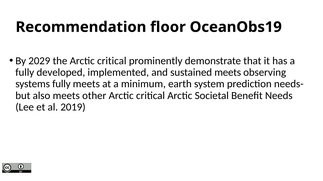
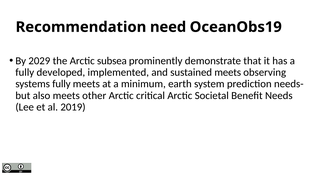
floor: floor -> need (168, 27)
the Arctic critical: critical -> subsea (112, 61)
